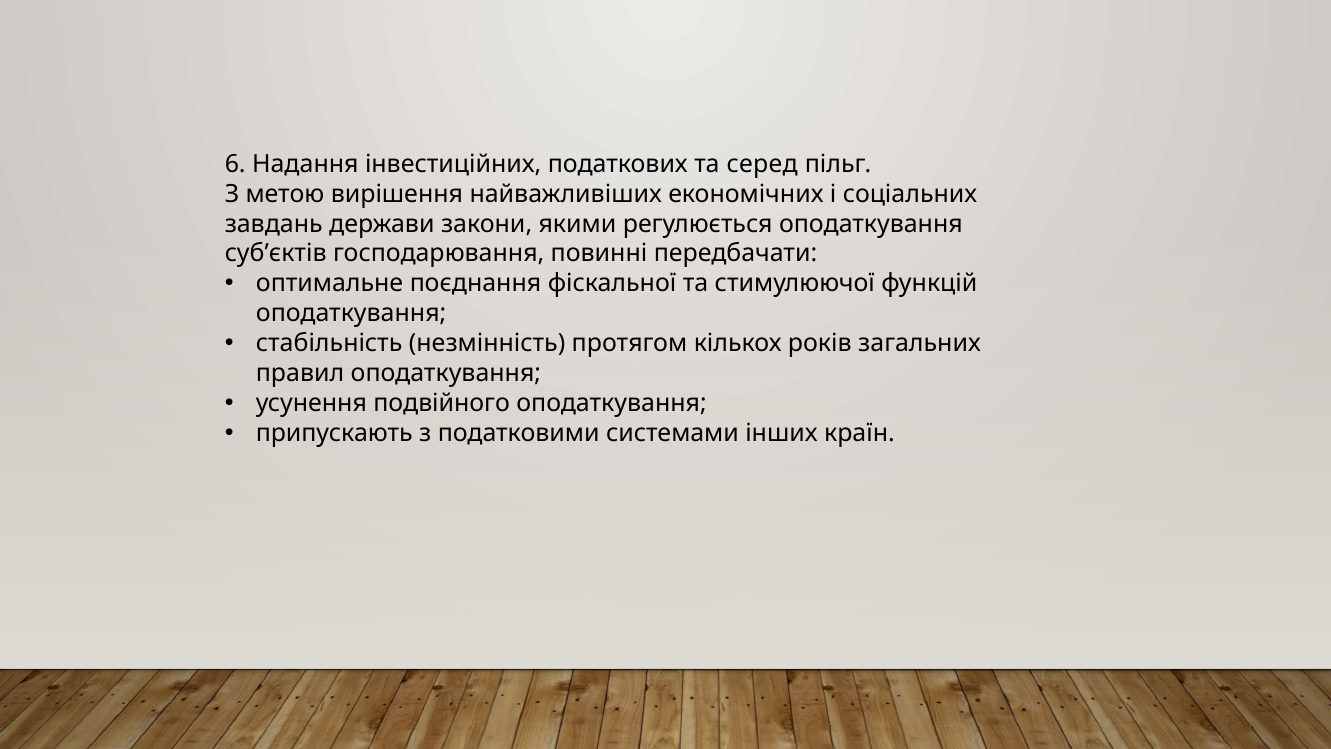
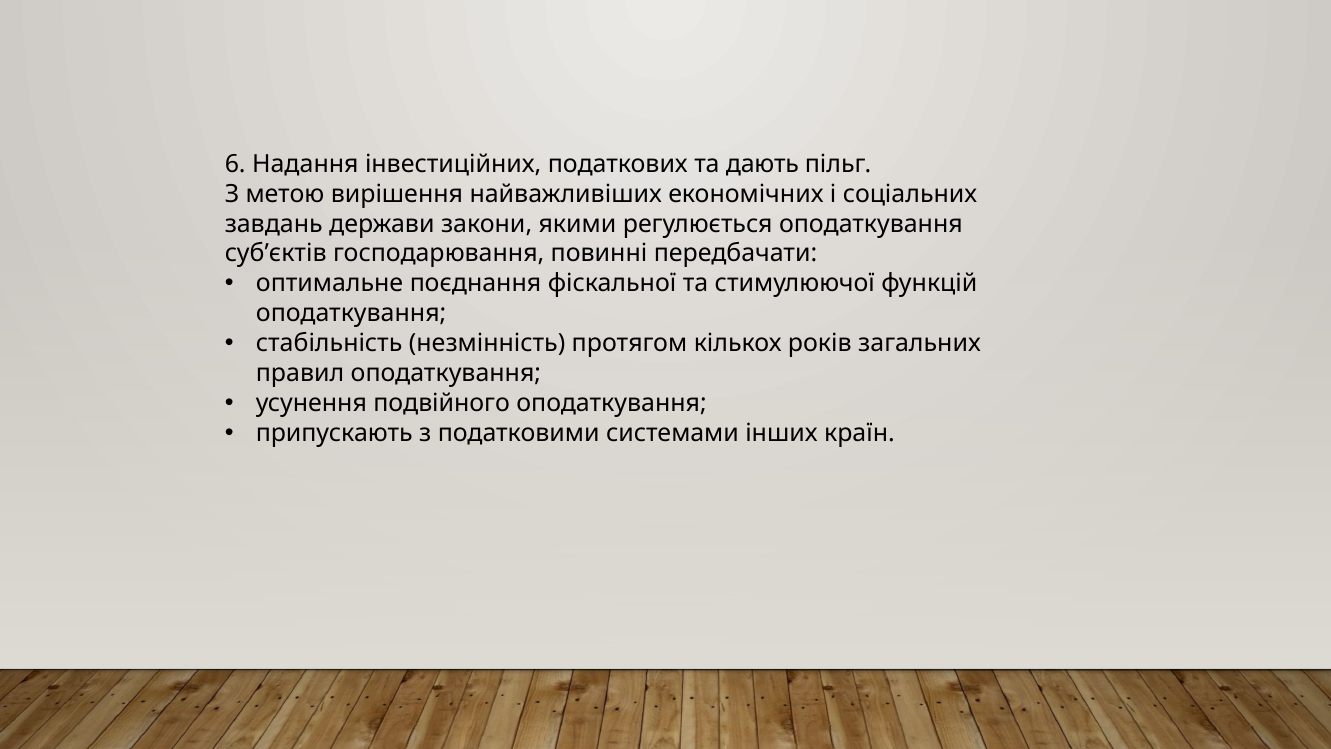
серед: серед -> дають (762, 164)
